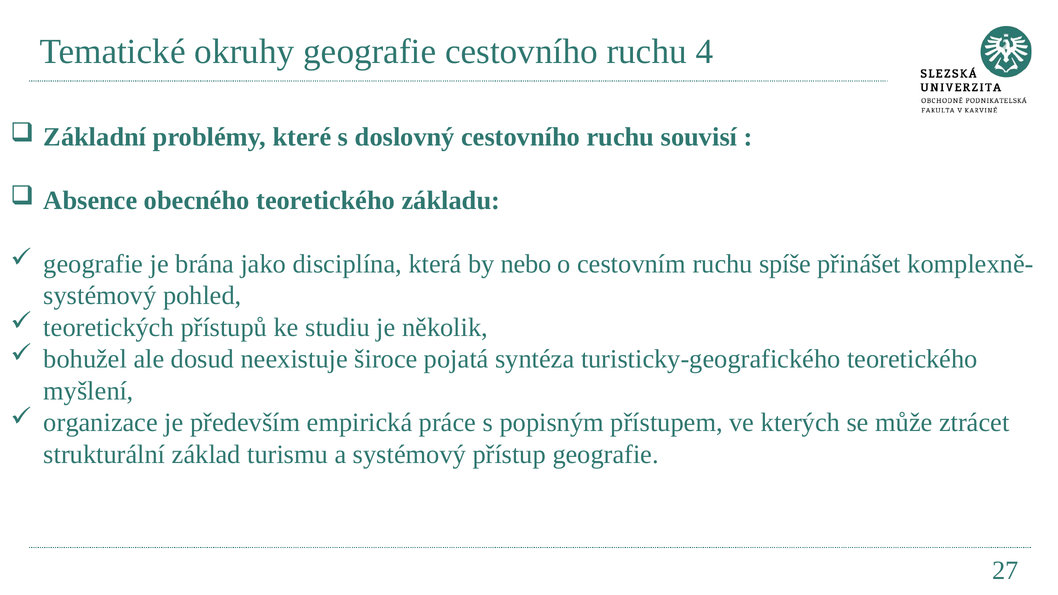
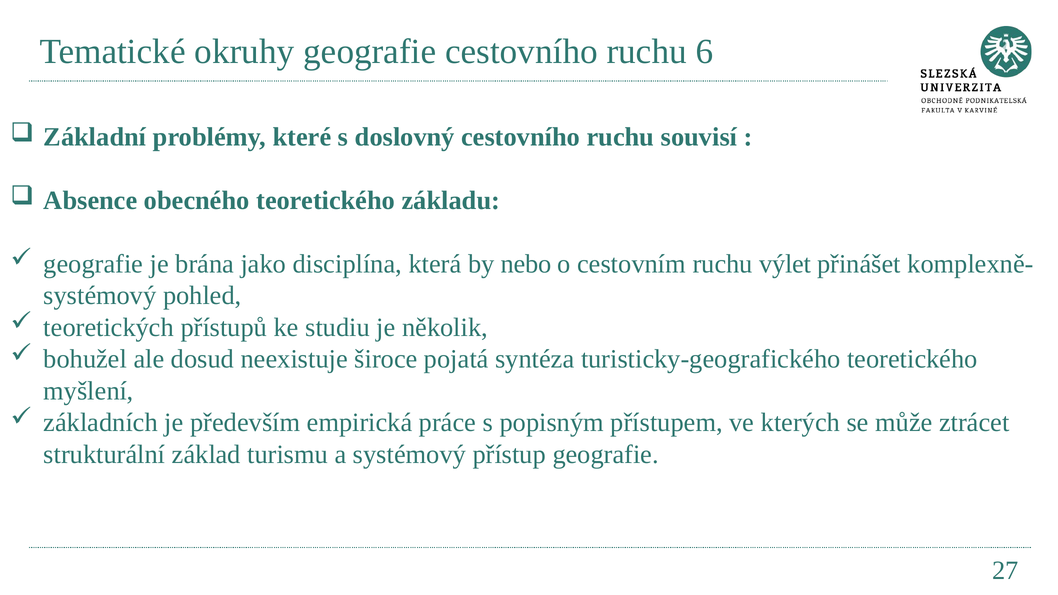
4: 4 -> 6 (704, 51)
spíše: spíše -> výlet (785, 264)
organizace: organizace -> základních (101, 423)
